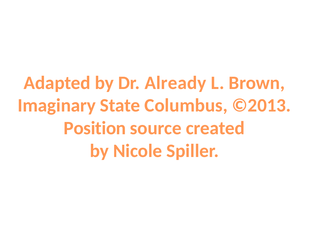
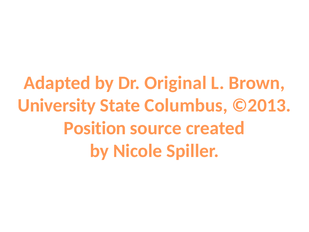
Already: Already -> Original (175, 83)
Imaginary: Imaginary -> University (57, 105)
